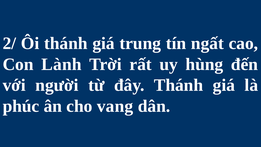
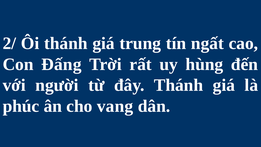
Lành: Lành -> Đấng (61, 64)
